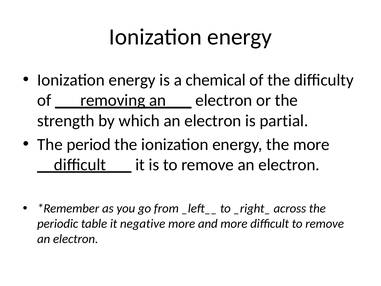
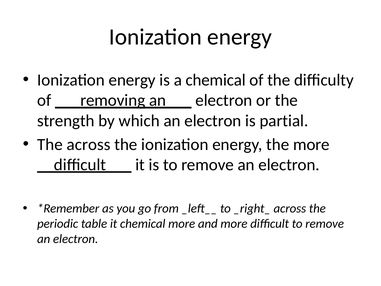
The period: period -> across (88, 144)
it negative: negative -> chemical (143, 224)
